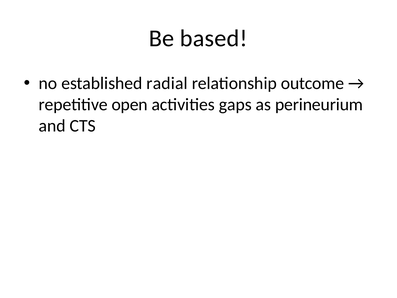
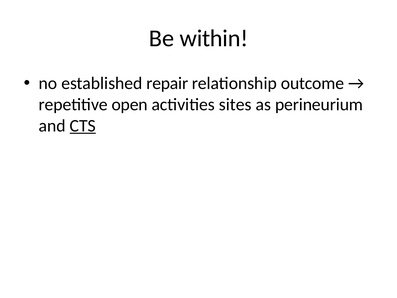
based: based -> within (214, 38)
radial: radial -> repair (167, 83)
gaps: gaps -> sites (235, 104)
CTS underline: none -> present (83, 126)
